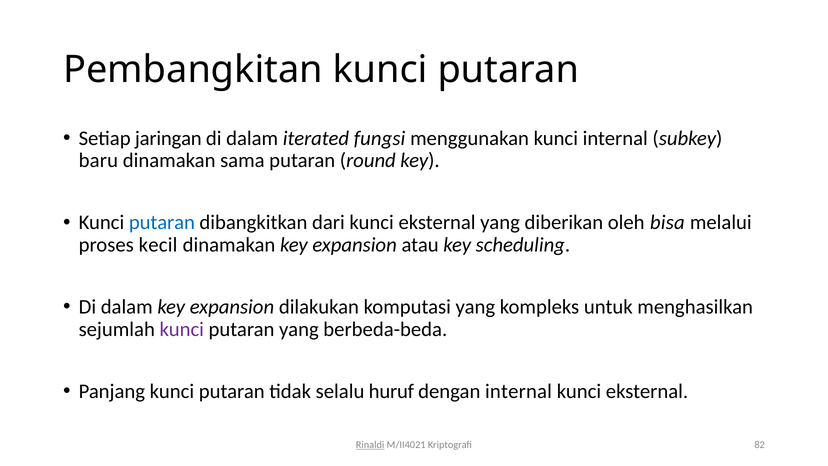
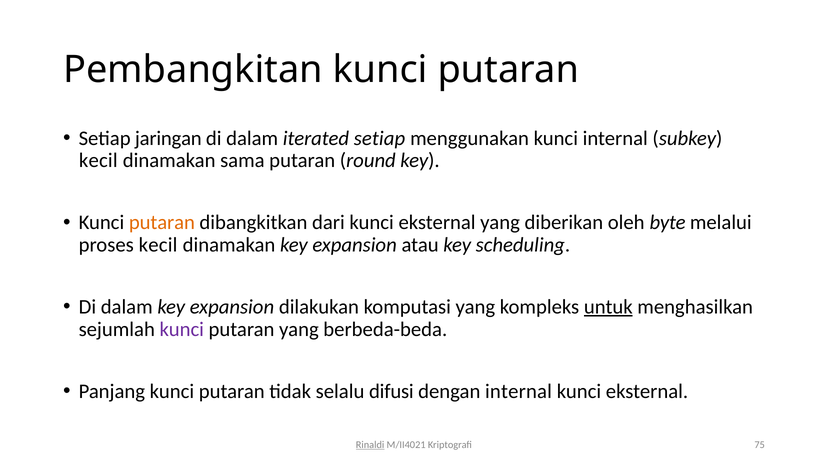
iterated fungsi: fungsi -> setiap (380, 138)
baru: baru -> kecil (98, 160)
putaran colour: blue -> orange (162, 222)
bisa: bisa -> byte (668, 222)
untuk underline: none -> present (608, 307)
huruf: huruf -> difusi (391, 391)
82: 82 -> 75 (760, 445)
